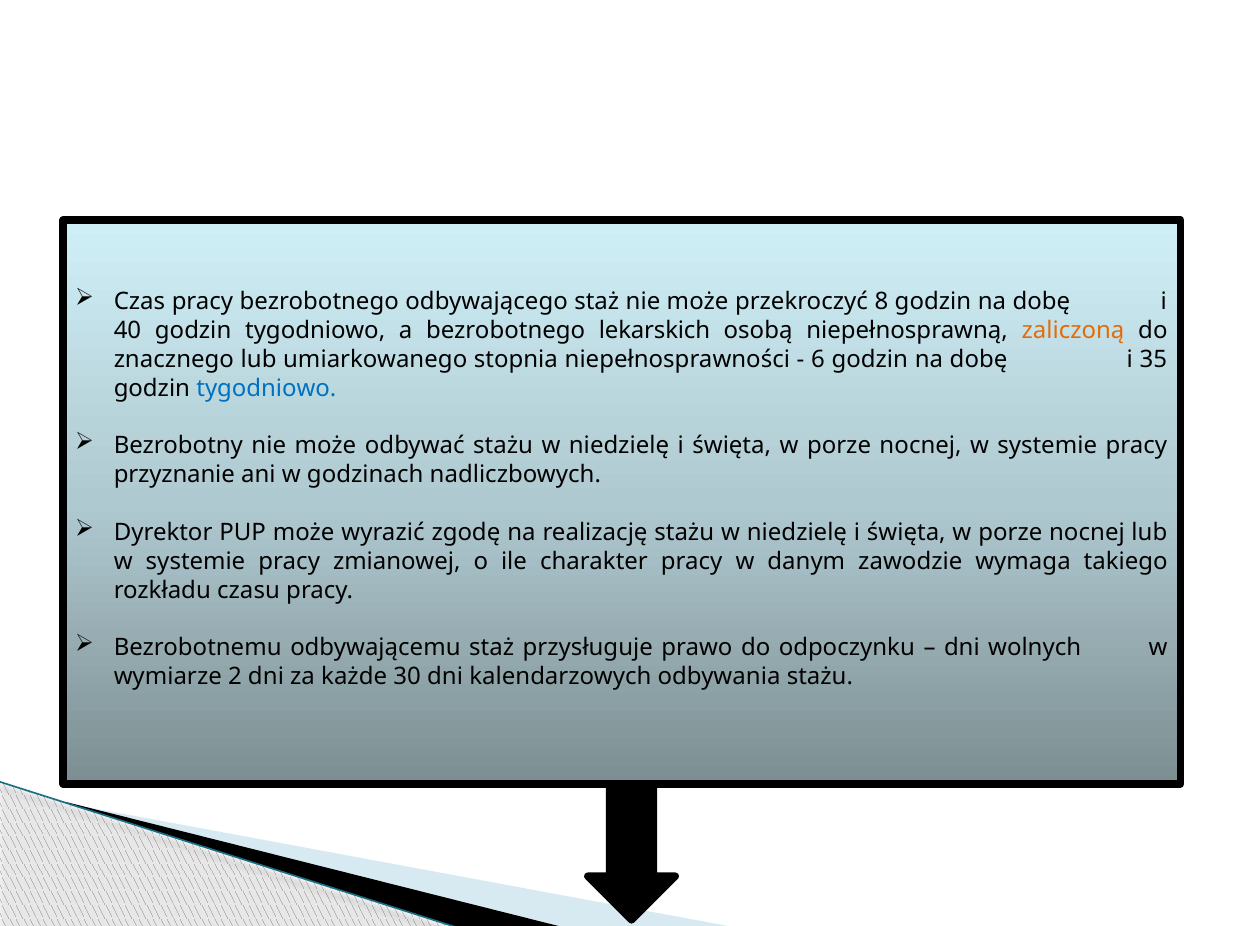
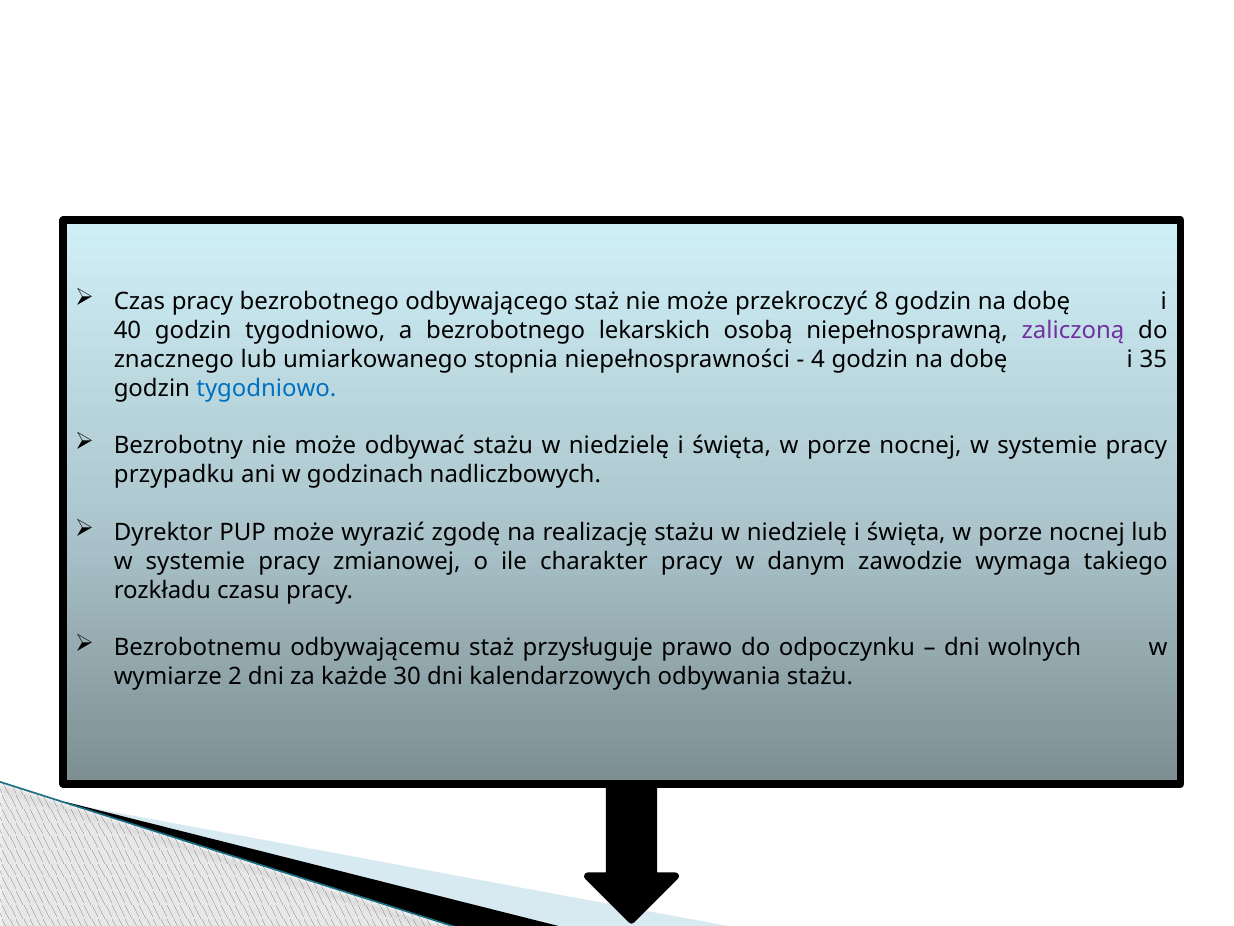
zaliczoną colour: orange -> purple (1073, 331)
6: 6 -> 4 (818, 359)
przyznanie: przyznanie -> przypadku (174, 475)
